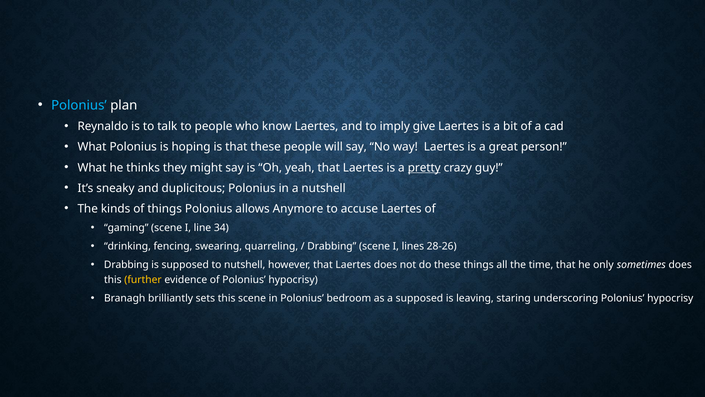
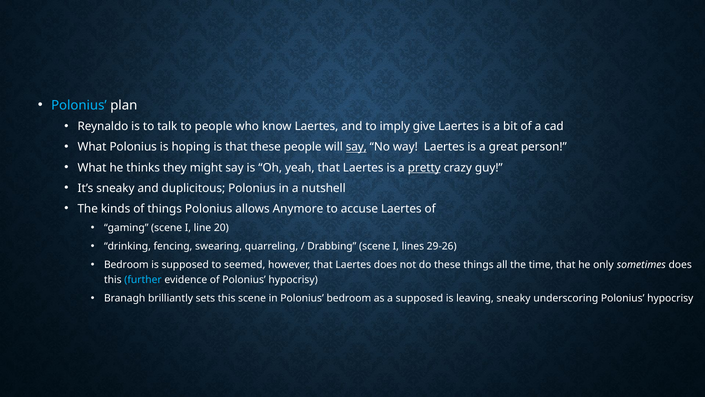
say underline: none -> present (356, 147)
34: 34 -> 20 (221, 228)
28-26: 28-26 -> 29-26 (442, 246)
Drabbing: Drabbing -> Bedroom (126, 265)
to nutshell: nutshell -> seemed (245, 265)
further colour: yellow -> light blue (143, 280)
leaving staring: staring -> sneaky (514, 298)
